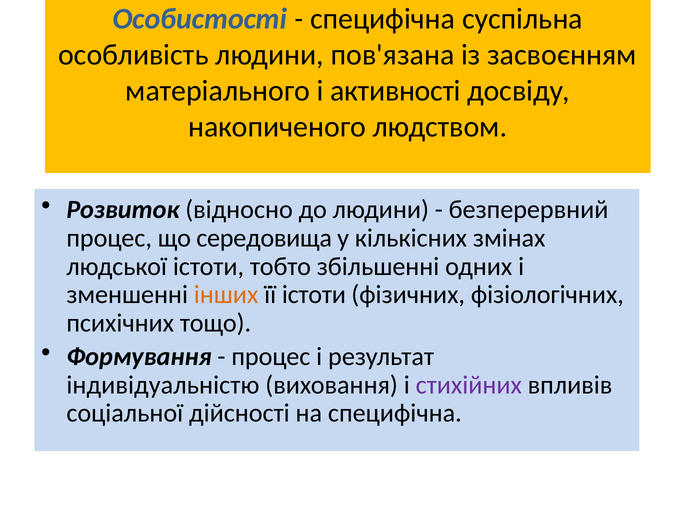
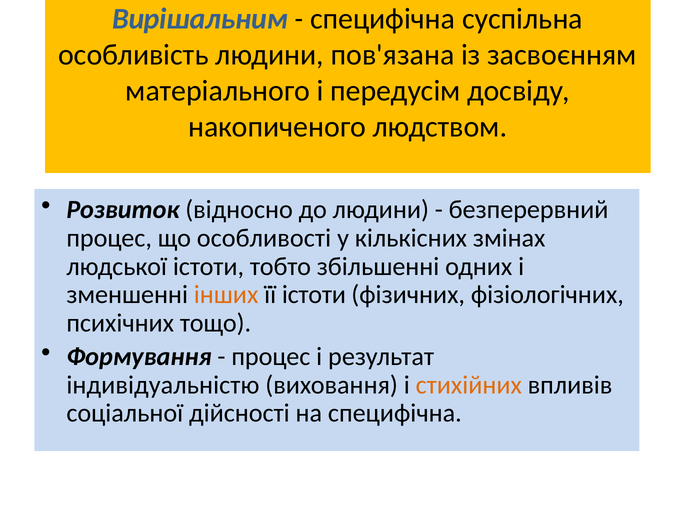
Особистості: Особистості -> Вирішальним (200, 19)
активності: активності -> передусім (395, 91)
середовища: середовища -> особливості (264, 238)
стихійних colour: purple -> orange (469, 385)
